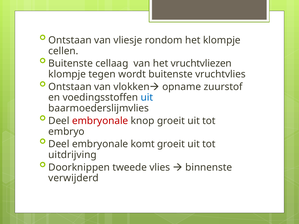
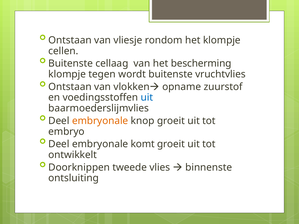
vruchtvliezen: vruchtvliezen -> bescherming (201, 64)
embryonale colour: red -> orange (100, 121)
uitdrijving: uitdrijving -> ontwikkelt (73, 155)
verwijderd: verwijderd -> ontsluiting (74, 178)
